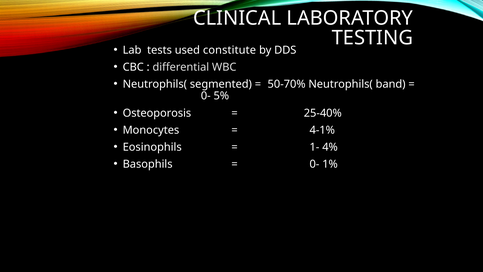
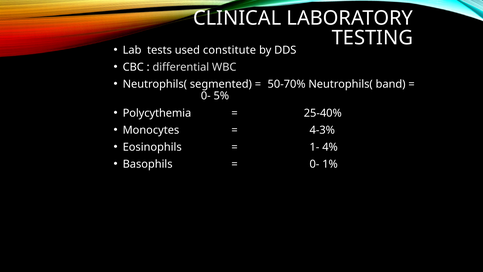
Osteoporosis: Osteoporosis -> Polycythemia (157, 113)
4-1%: 4-1% -> 4-3% (322, 130)
